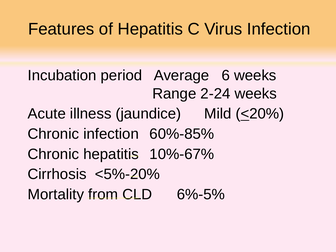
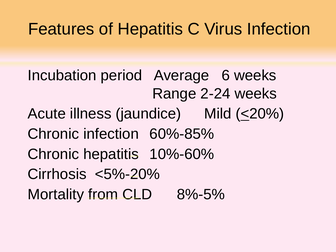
10%-67%: 10%-67% -> 10%-60% (182, 154)
6%-5%: 6%-5% -> 8%-5% (201, 194)
